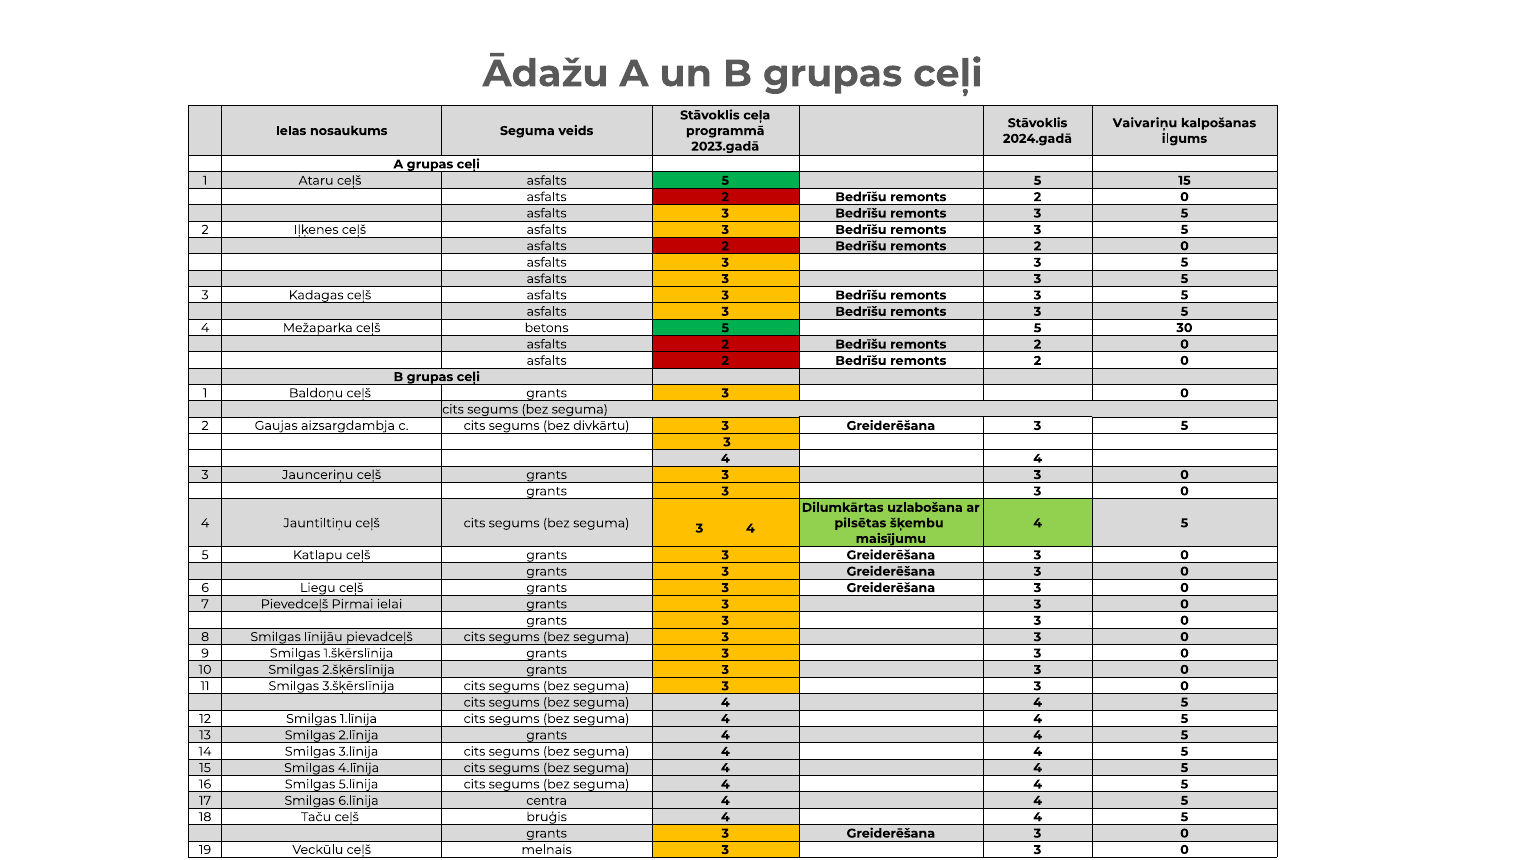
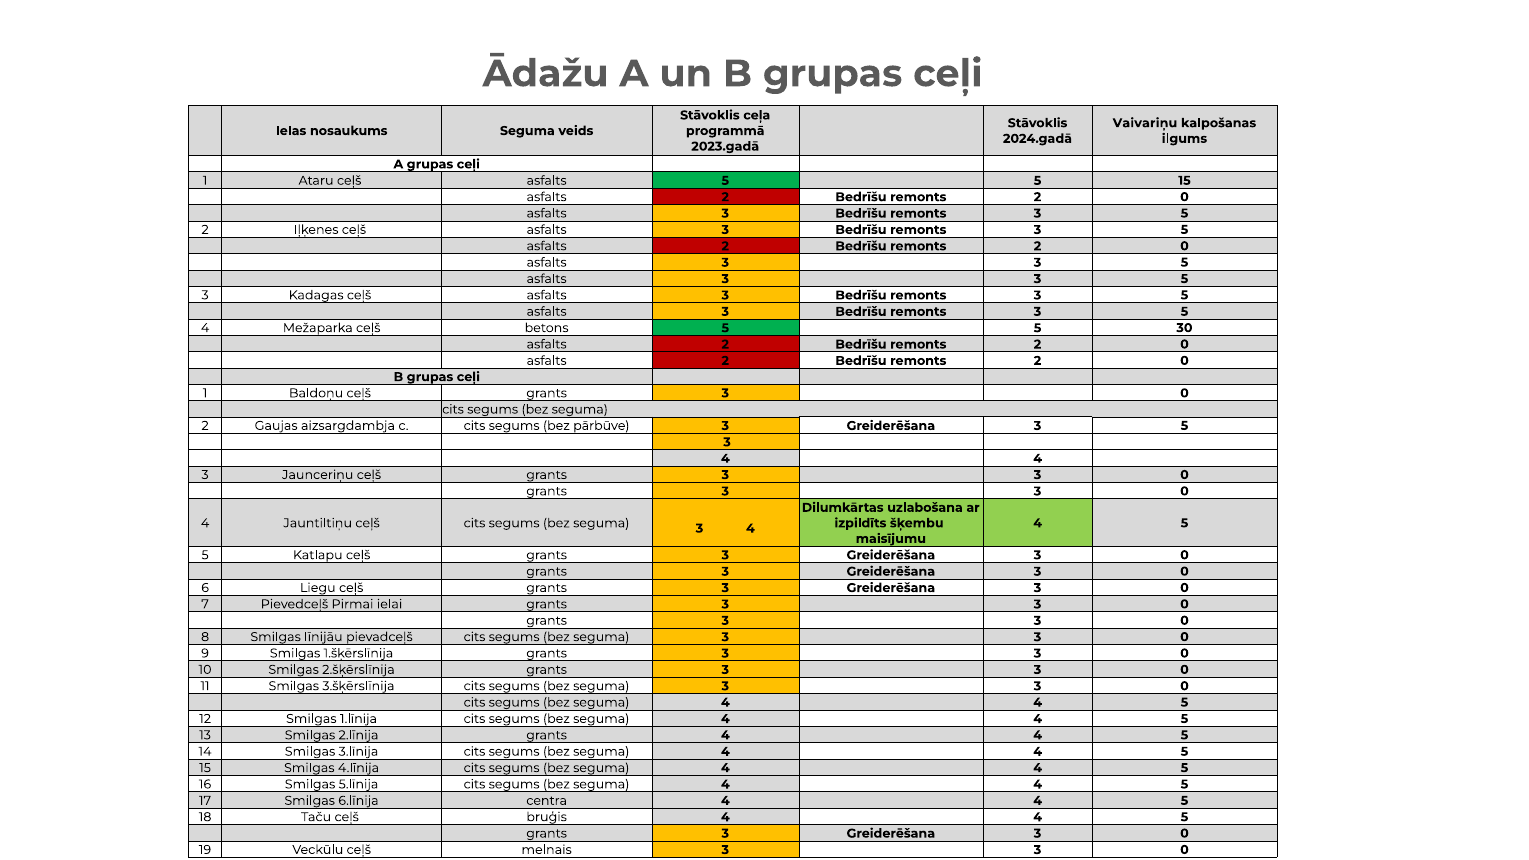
divkārtu: divkārtu -> pārbūve (601, 426)
pilsētas: pilsētas -> izpildīts (860, 523)
